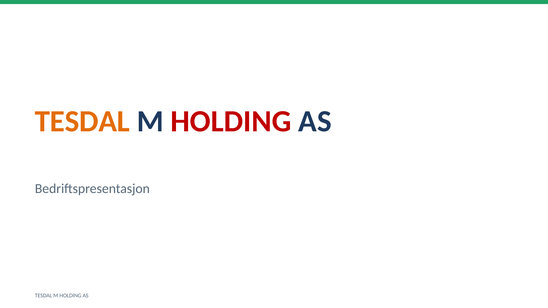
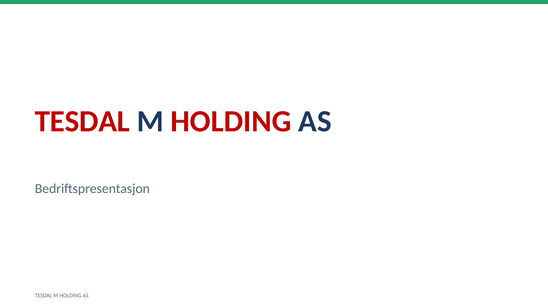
TESDAL colour: orange -> red (82, 122)
